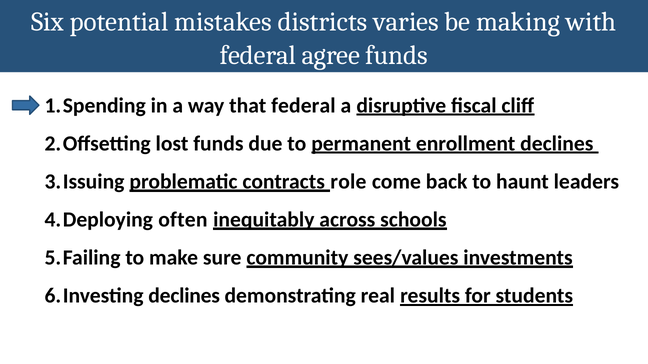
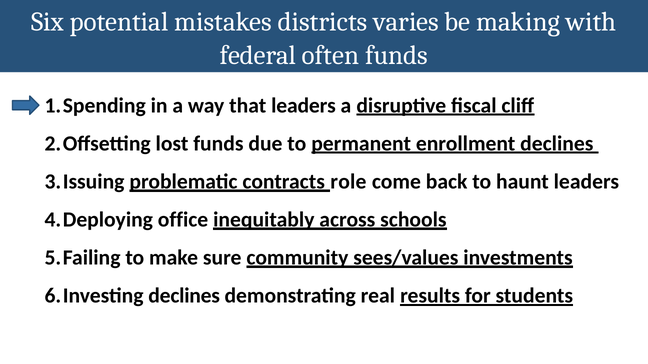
agree: agree -> often (331, 56)
that federal: federal -> leaders (303, 106)
often: often -> office (183, 220)
